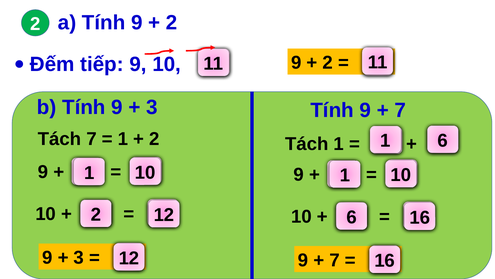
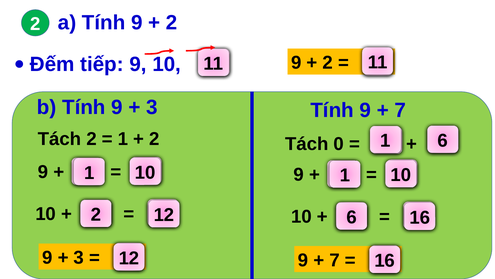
Tách 7: 7 -> 2 (92, 139)
Tách 1: 1 -> 0 (339, 144)
